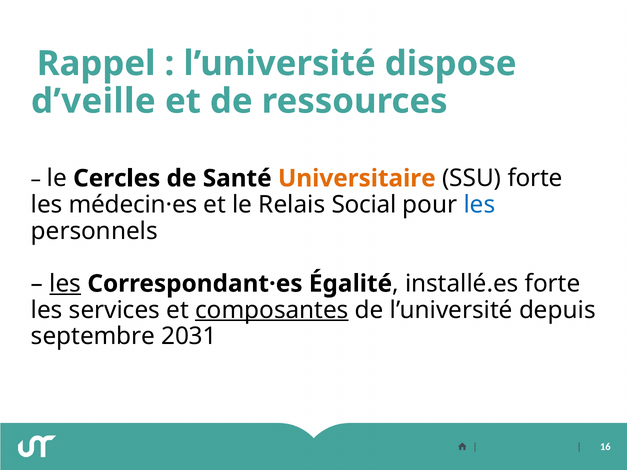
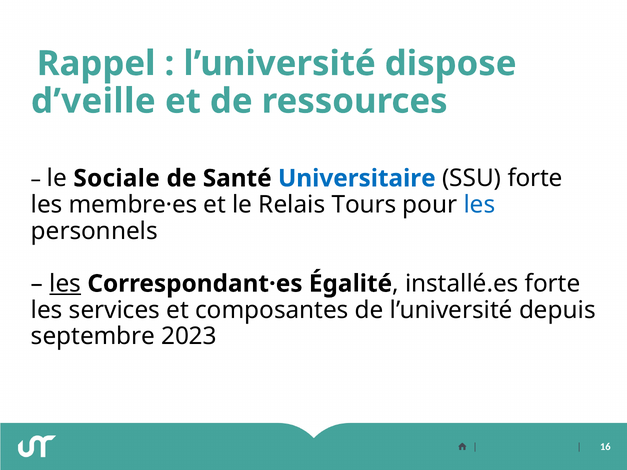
Cercles: Cercles -> Sociale (117, 178)
Universitaire colour: orange -> blue (357, 178)
médecin·es: médecin·es -> membre·es (133, 205)
Social: Social -> Tours (364, 205)
composantes underline: present -> none (272, 310)
2031: 2031 -> 2023 (189, 336)
